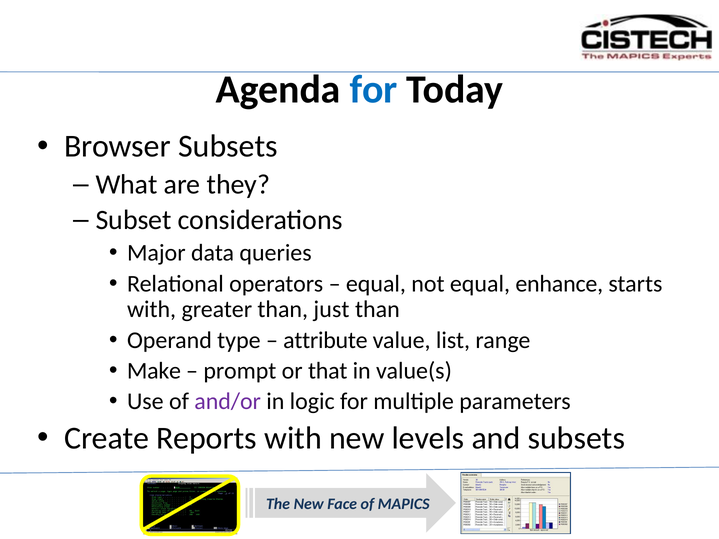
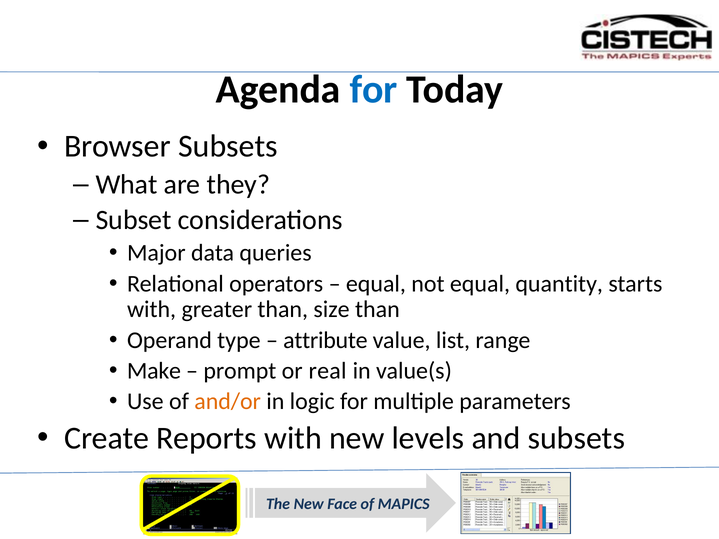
enhance: enhance -> quantity (559, 284)
just: just -> size (332, 310)
that: that -> real (328, 371)
and/or colour: purple -> orange (228, 402)
